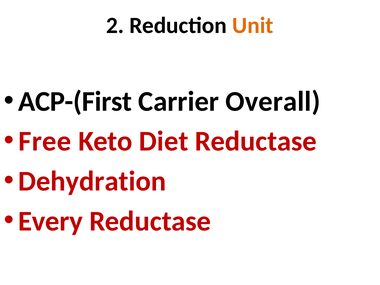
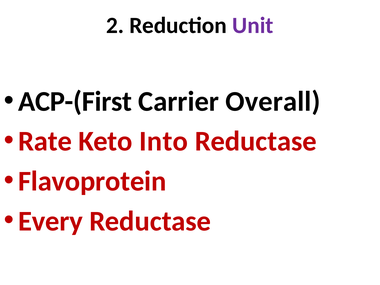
Unit colour: orange -> purple (253, 25)
Free: Free -> Rate (45, 141)
Diet: Diet -> Into (164, 141)
Dehydration: Dehydration -> Flavoprotein (92, 181)
